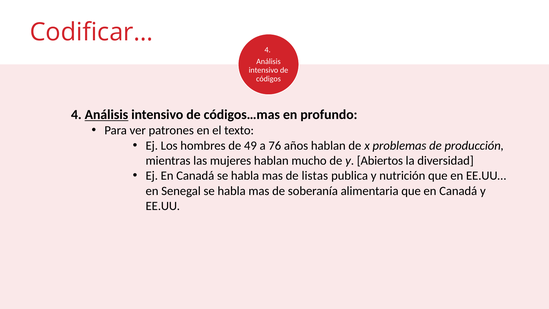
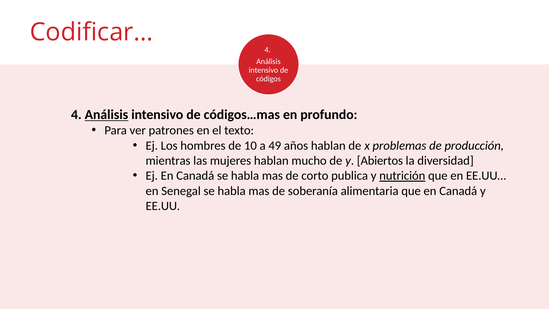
49: 49 -> 10 (250, 146)
76: 76 -> 49 (275, 146)
listas: listas -> corto (315, 176)
nutrición underline: none -> present (402, 176)
